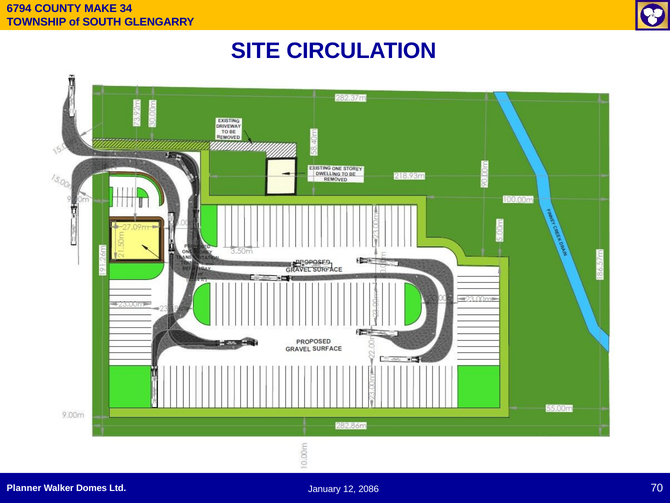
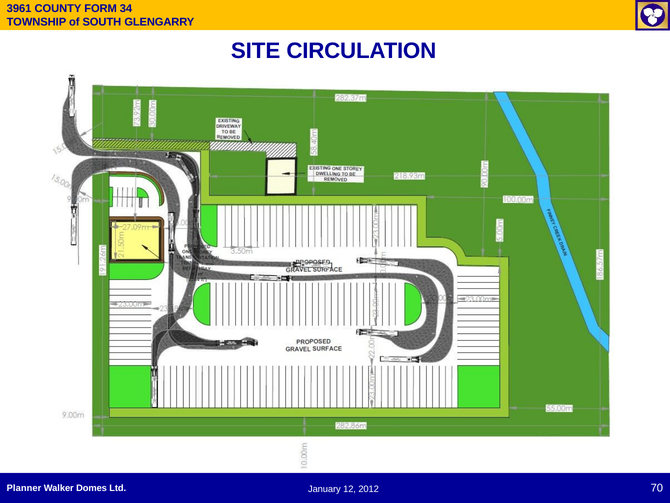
6794: 6794 -> 3961 (19, 8)
MAKE: MAKE -> FORM (101, 8)
2086: 2086 -> 2012 (369, 489)
